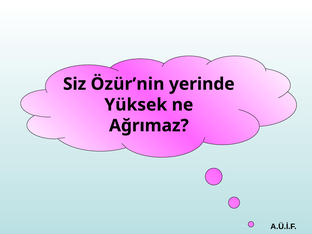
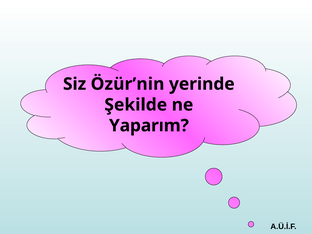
Yüksek: Yüksek -> Şekilde (136, 105)
Ağrımaz: Ağrımaz -> Yaparım (149, 126)
